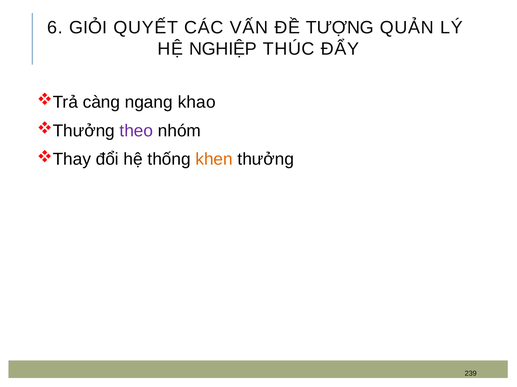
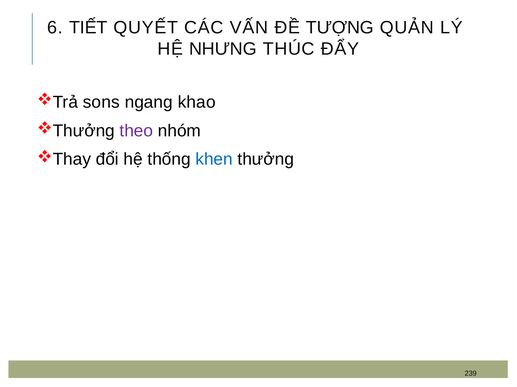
GIỎI: GIỎI -> TIẾT (88, 28)
NGHIỆP: NGHIỆP -> NHƯNG (223, 49)
càng: càng -> sons (101, 102)
khen colour: orange -> blue (214, 160)
